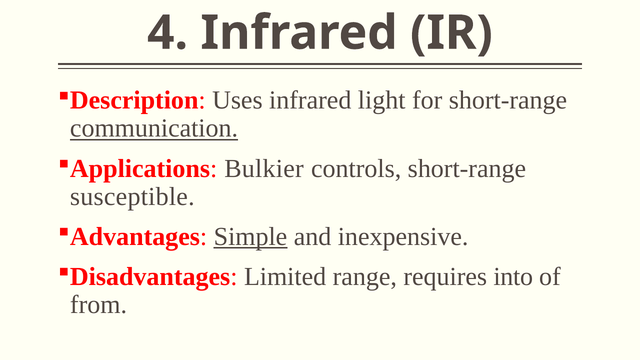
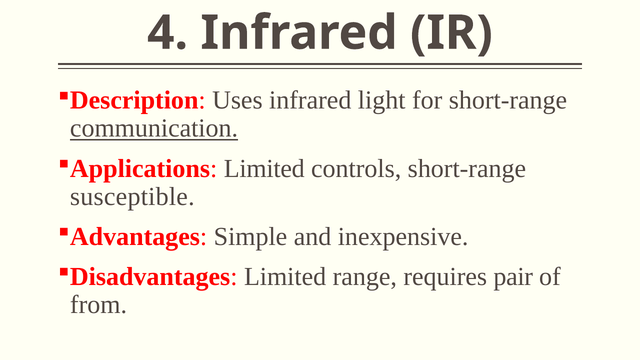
Bulkier: Bulkier -> Limited (264, 168)
Simple underline: present -> none (250, 237)
into: into -> pair (513, 277)
